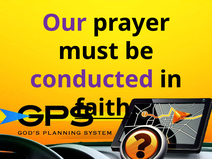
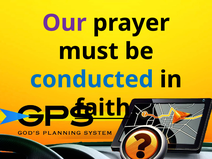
conducted colour: purple -> blue (92, 79)
